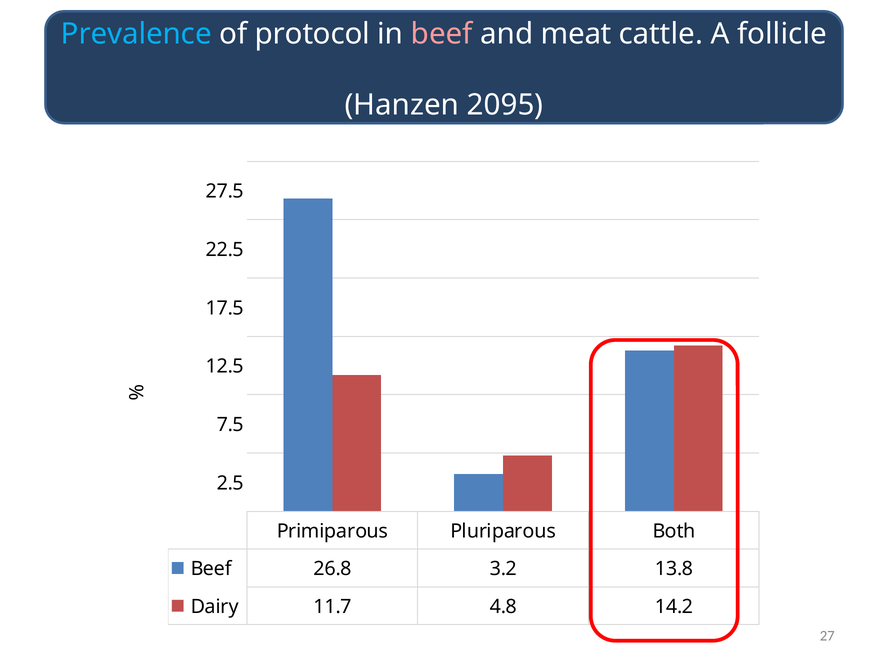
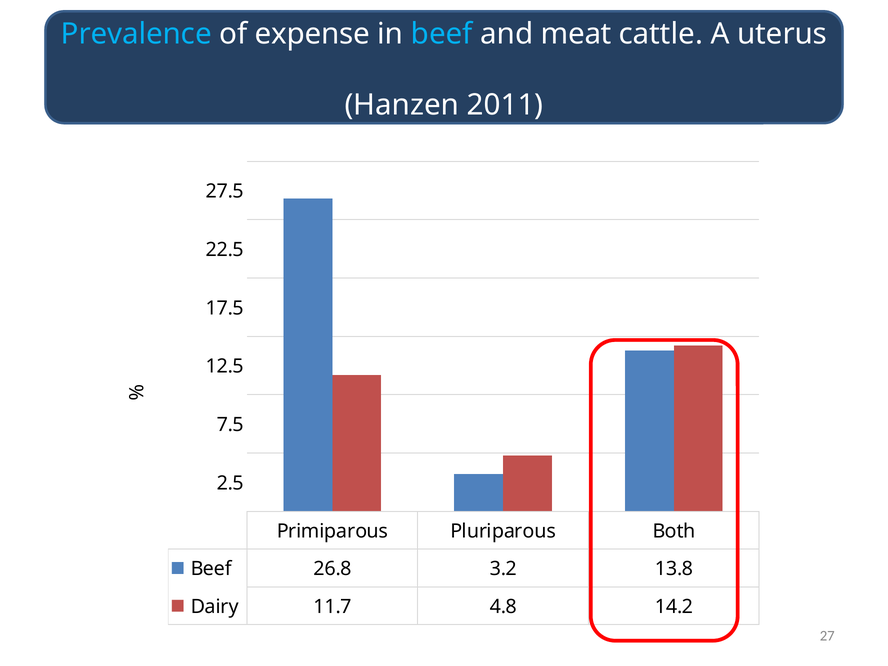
protocol: protocol -> expense (312, 34)
beef colour: pink -> light blue (442, 34)
follicle: follicle -> uterus (782, 34)
2095: 2095 -> 2011 (505, 105)
